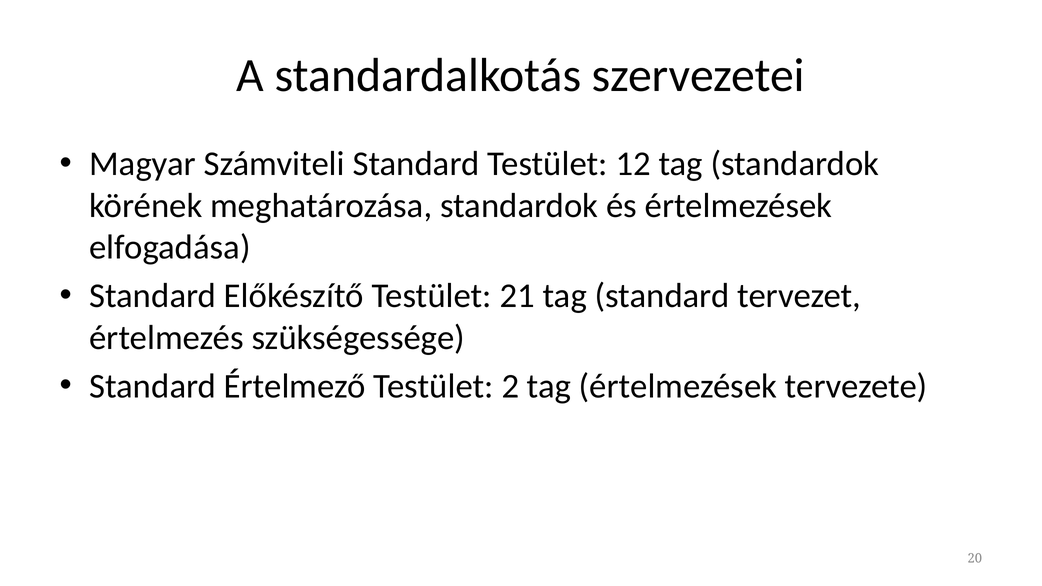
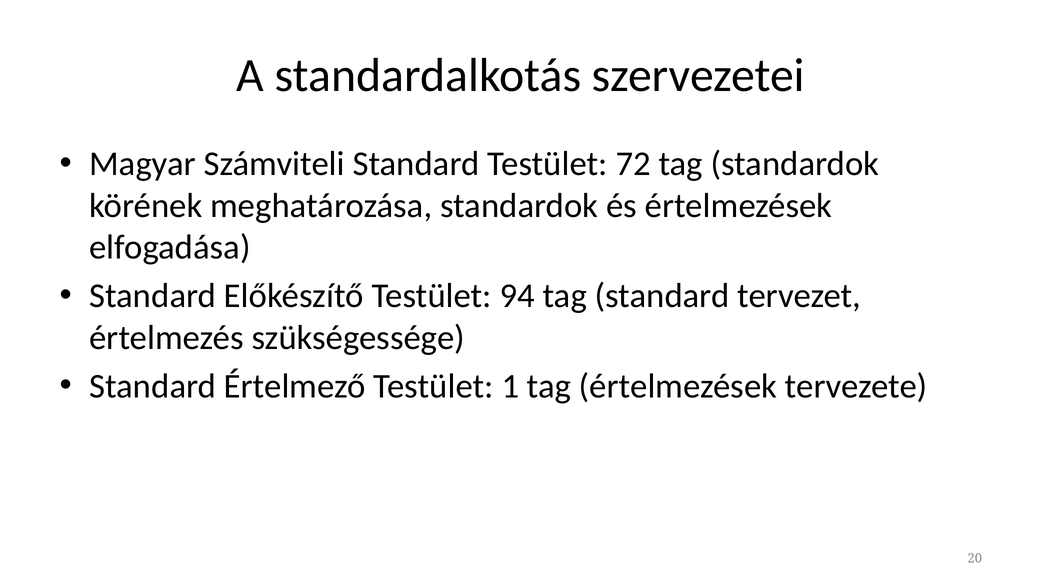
12: 12 -> 72 (633, 164)
21: 21 -> 94 (517, 296)
2: 2 -> 1 (510, 386)
